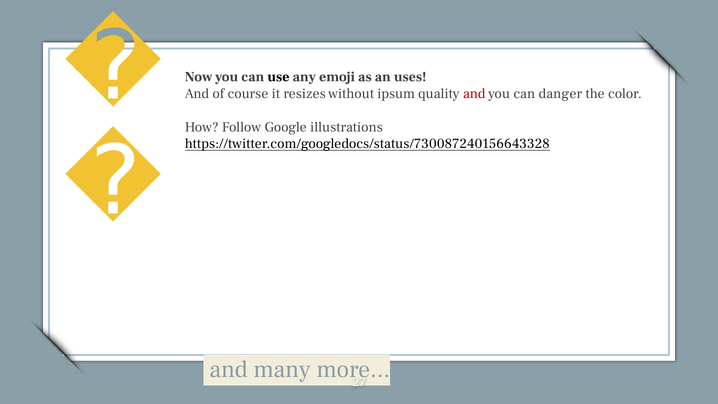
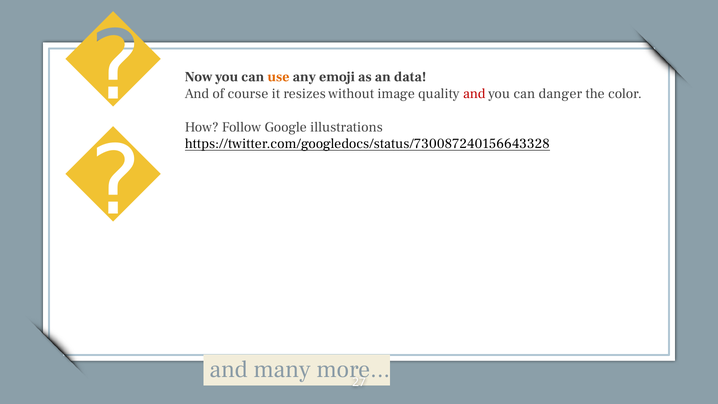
use colour: black -> orange (278, 77)
uses: uses -> data (410, 77)
ipsum: ipsum -> image (396, 93)
